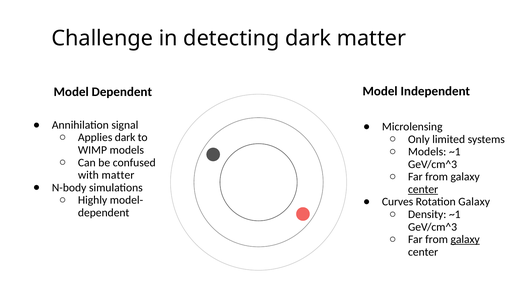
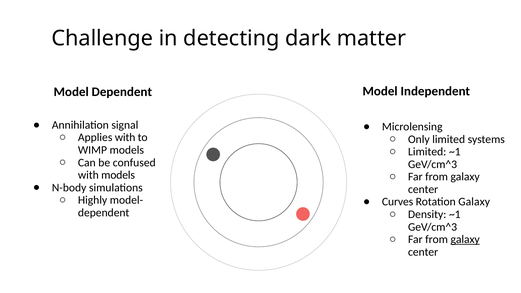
Applies dark: dark -> with (125, 138)
Models: Models -> Limited (427, 152)
with matter: matter -> models (118, 175)
center underline: present -> none (423, 189)
